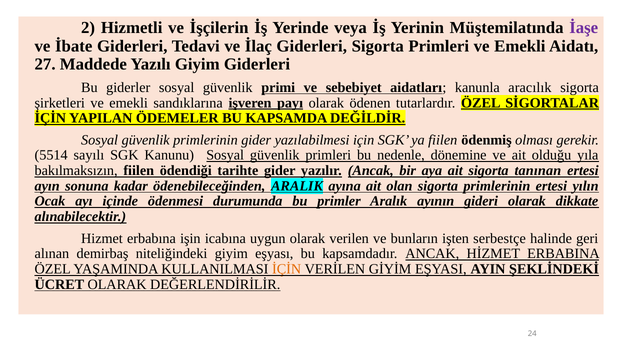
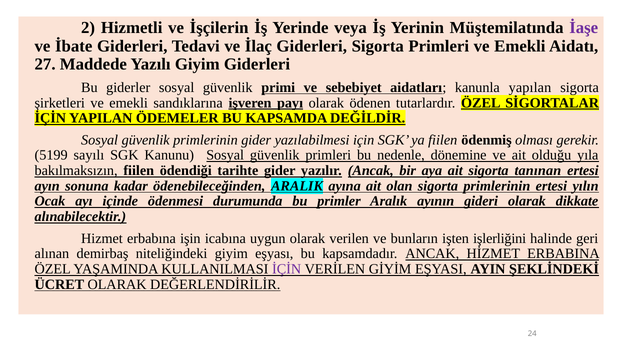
aracılık: aracılık -> yapılan (530, 87)
5514: 5514 -> 5199 (51, 155)
serbestçe: serbestçe -> işlerliğini (500, 238)
İÇİN colour: orange -> purple (287, 269)
